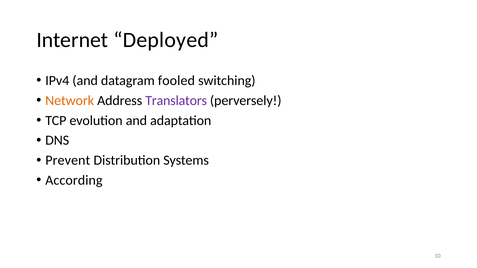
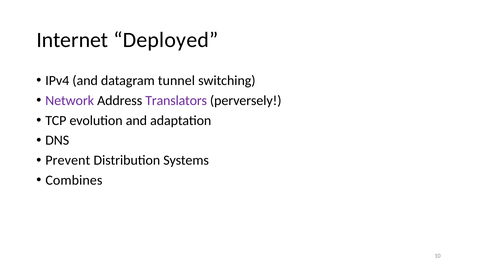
fooled: fooled -> tunnel (176, 81)
Network colour: orange -> purple (70, 101)
According: According -> Combines (74, 180)
